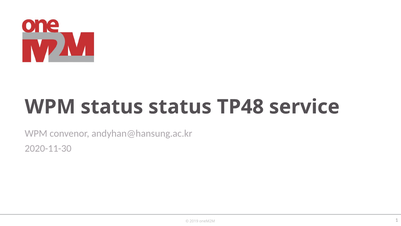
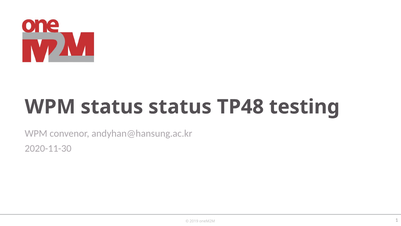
service: service -> testing (304, 107)
